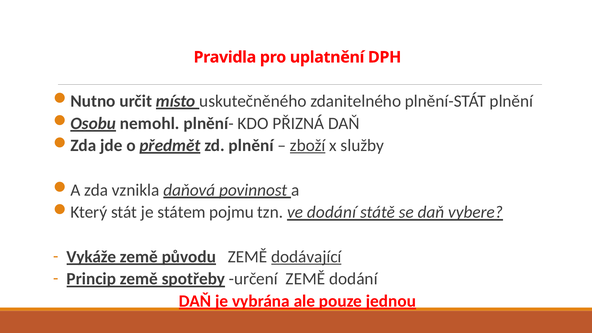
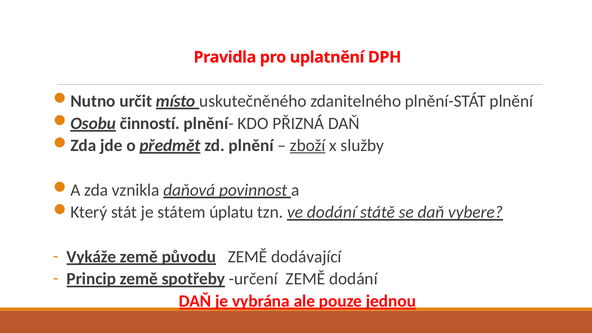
nemohl: nemohl -> činností (150, 123)
pojmu: pojmu -> úplatu (232, 212)
dodávající underline: present -> none (306, 257)
